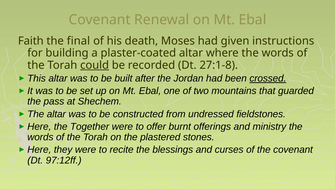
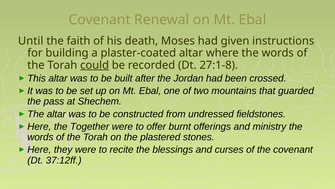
Faith: Faith -> Until (31, 41)
final: final -> faith (78, 41)
crossed underline: present -> none (268, 78)
97:12ff: 97:12ff -> 37:12ff (64, 160)
